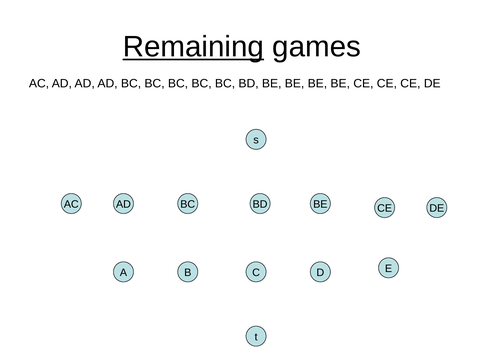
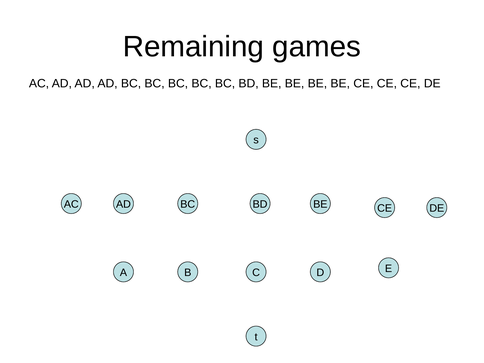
Remaining underline: present -> none (193, 47)
